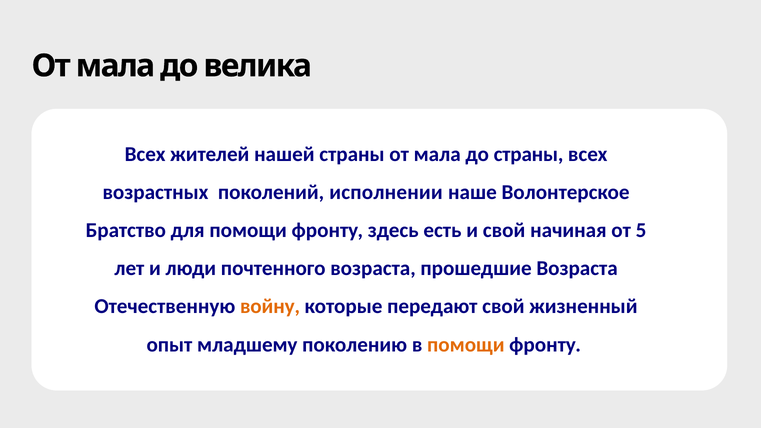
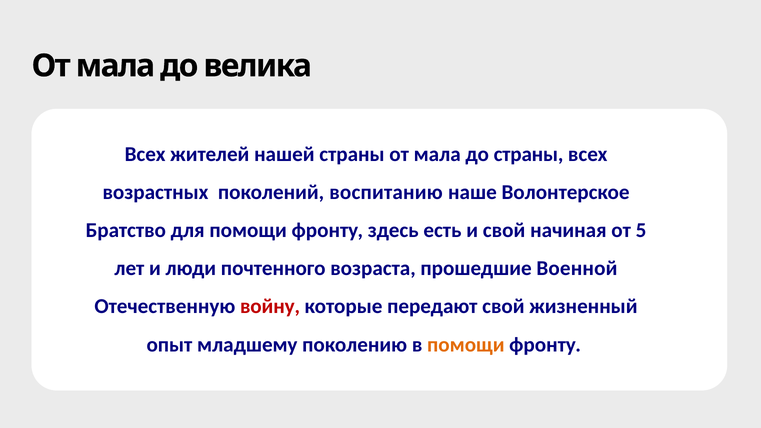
исполнении: исполнении -> воспитанию (386, 192)
прошедшие Возраста: Возраста -> Военной (577, 269)
войну colour: orange -> red (270, 307)
